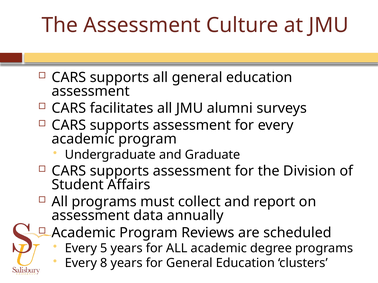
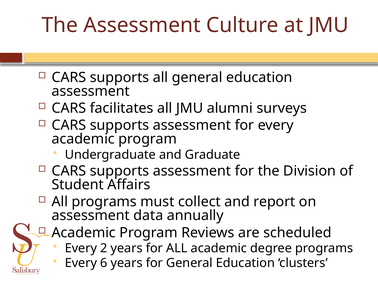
5: 5 -> 2 (104, 249)
8: 8 -> 6 (104, 264)
